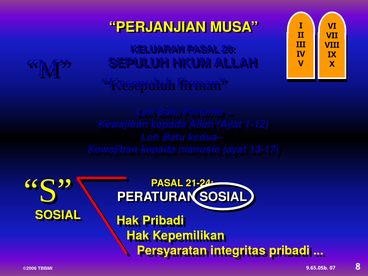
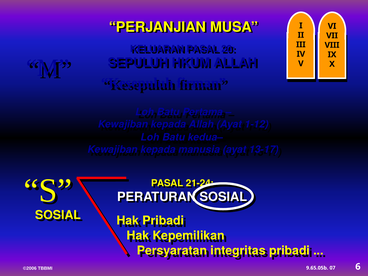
8: 8 -> 6 (358, 267)
